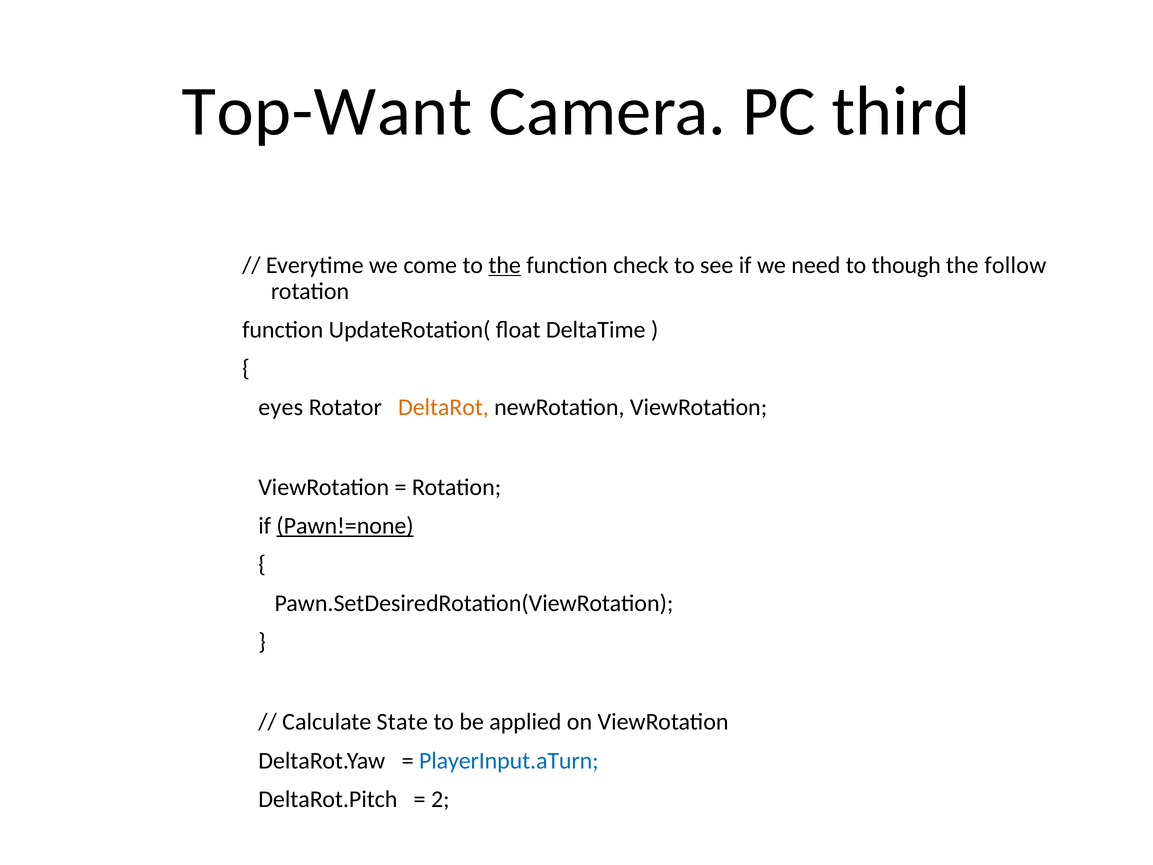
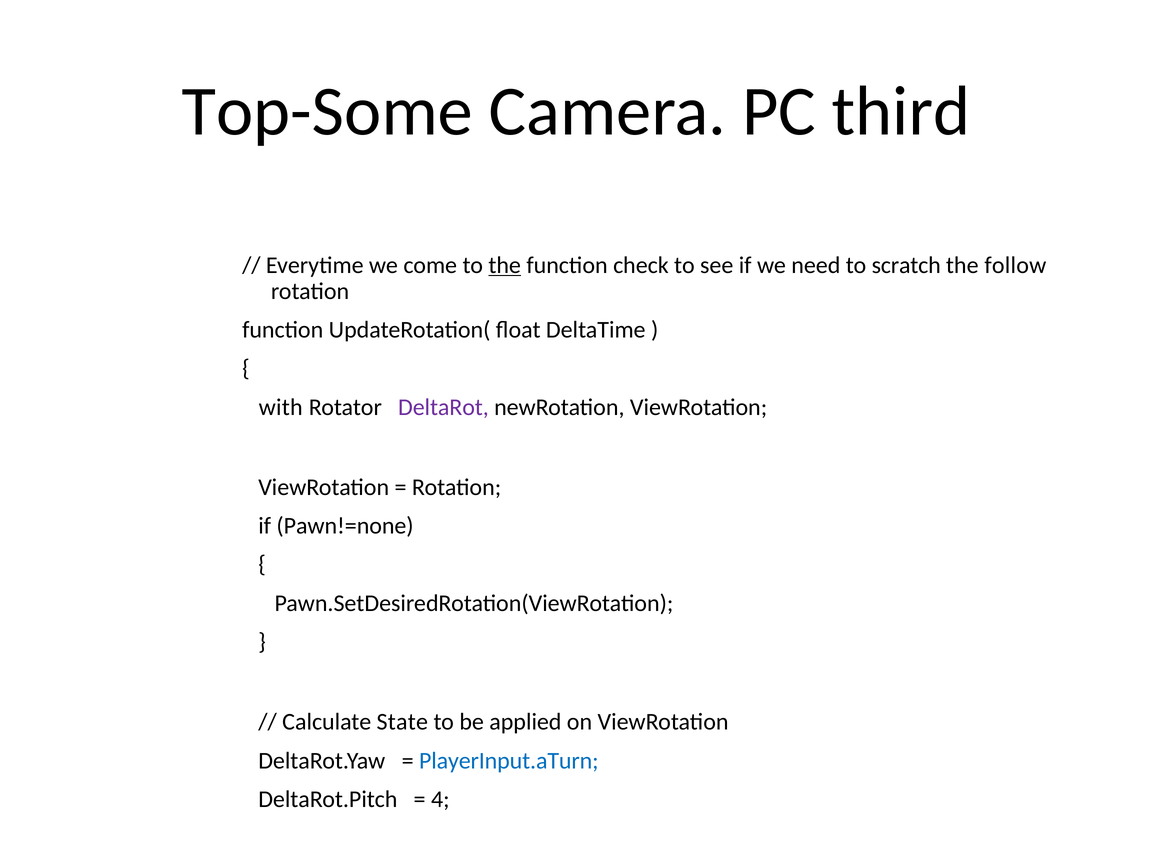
Top-Want: Top-Want -> Top-Some (327, 112)
though: though -> scratch (906, 265)
eyes: eyes -> with (281, 407)
DeltaRot colour: orange -> purple (443, 407)
Pawn!=none underline: present -> none (345, 526)
2: 2 -> 4 (440, 799)
